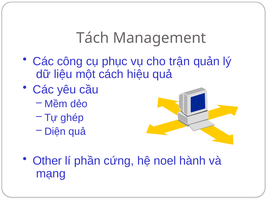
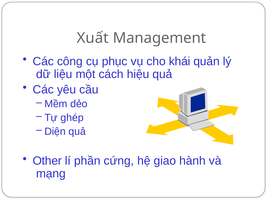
Tách: Tách -> Xuất (93, 38)
trận: trận -> khái (180, 61)
noel: noel -> giao (165, 161)
